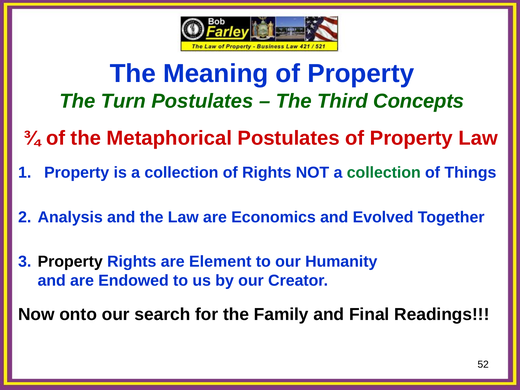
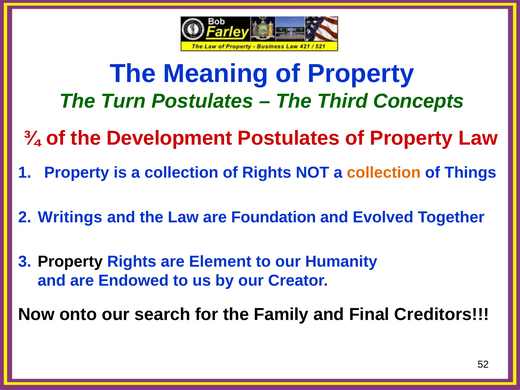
Metaphorical: Metaphorical -> Development (169, 138)
collection colour: green -> orange (384, 173)
Analysis: Analysis -> Writings (70, 217)
Economics: Economics -> Foundation (274, 217)
Readings: Readings -> Creditors (442, 314)
